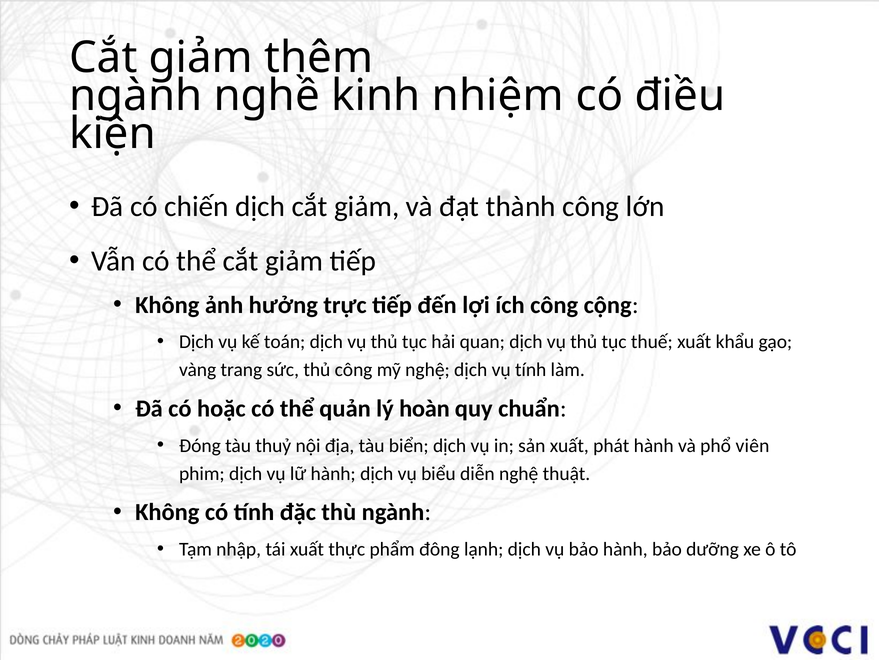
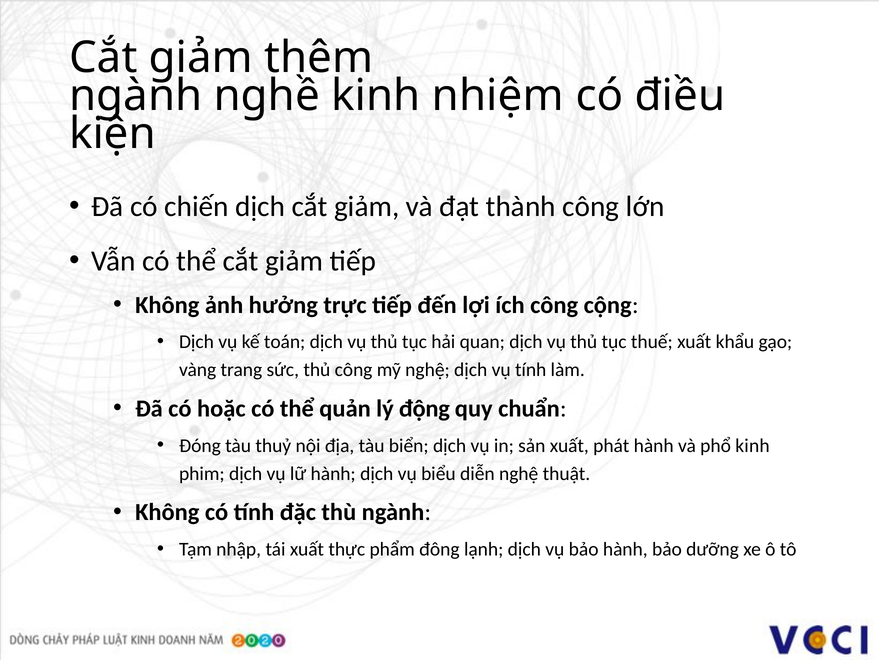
hoàn: hoàn -> động (424, 408)
phổ viên: viên -> kinh (753, 445)
